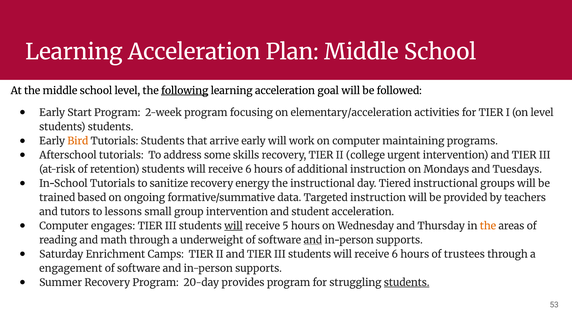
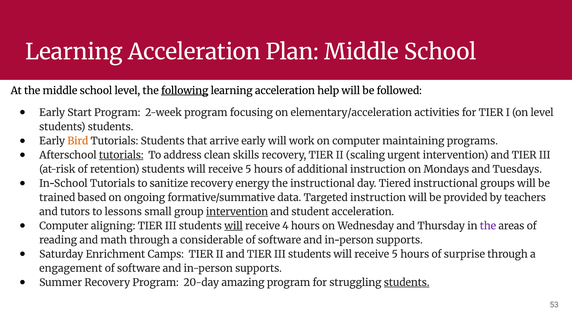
goal: goal -> help (328, 91)
tutorials underline: none -> present (121, 155)
some: some -> clean (217, 155)
college: college -> scaling (365, 155)
6: 6 -> 5 (248, 169)
intervention underline: none -> present (237, 212)
engages: engages -> aligning (113, 226)
5: 5 -> 4 (285, 226)
the colour: orange -> purple (488, 226)
underweight: underweight -> considerable (212, 240)
and underline: present -> none (313, 240)
6: 6 -> 5 (395, 254)
trustees: trustees -> surprise (464, 254)
provides: provides -> amazing (243, 282)
